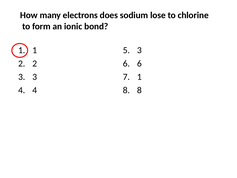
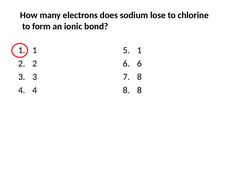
5 3: 3 -> 1 (139, 50)
7 1: 1 -> 8 (139, 77)
